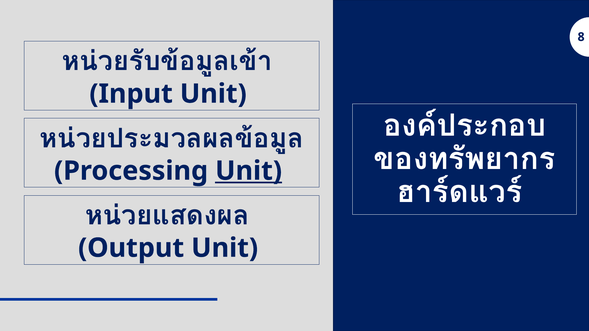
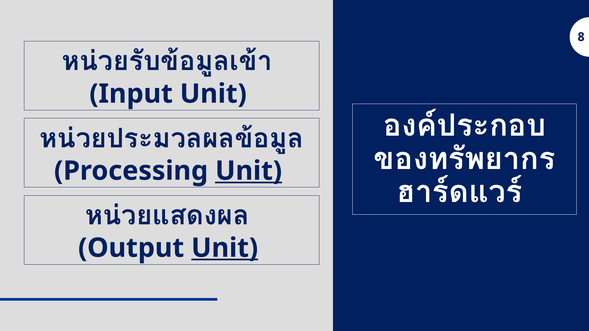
Unit underline: none -> present (225, 248)
